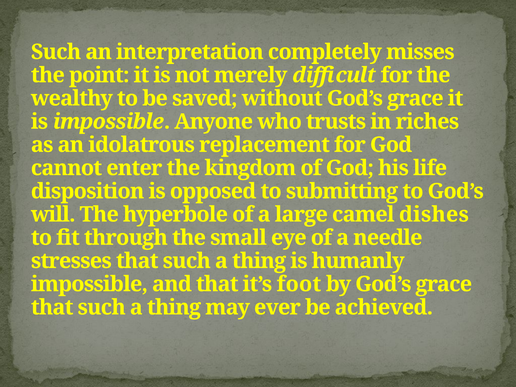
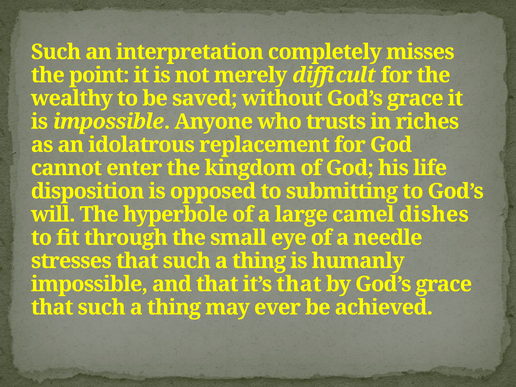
it’s foot: foot -> that (299, 284)
